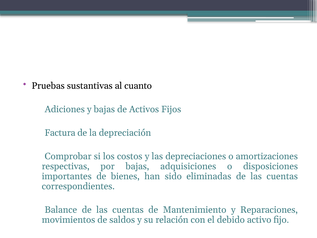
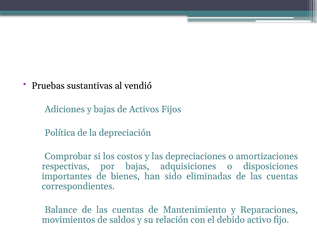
cuanto: cuanto -> vendió (138, 86)
Factura: Factura -> Política (60, 133)
